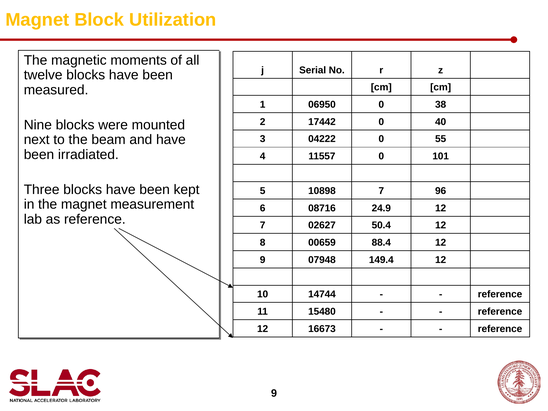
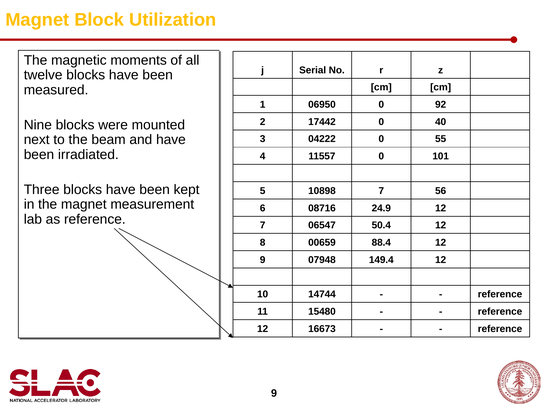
38: 38 -> 92 (441, 105)
96: 96 -> 56 (441, 191)
02627: 02627 -> 06547 (322, 225)
